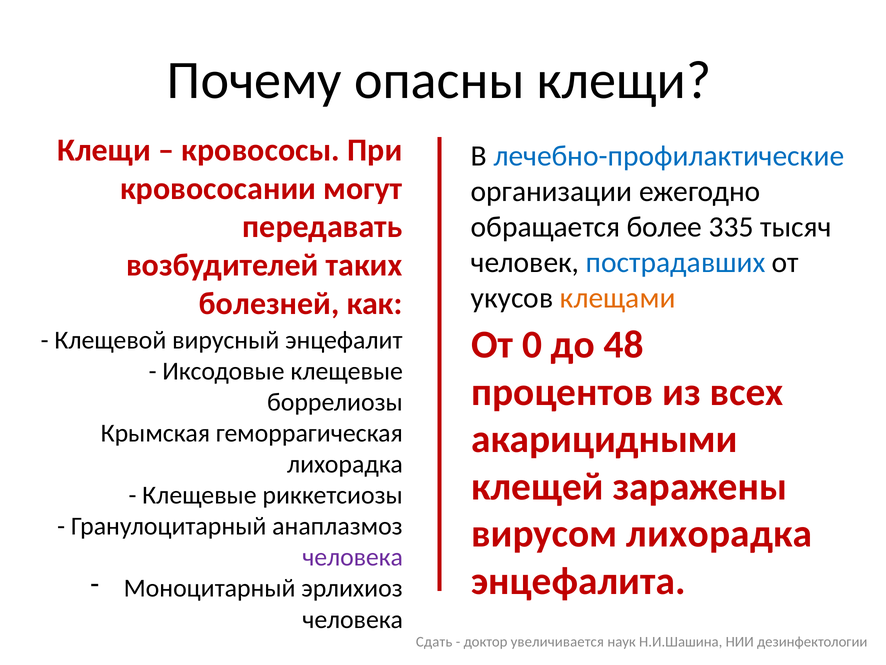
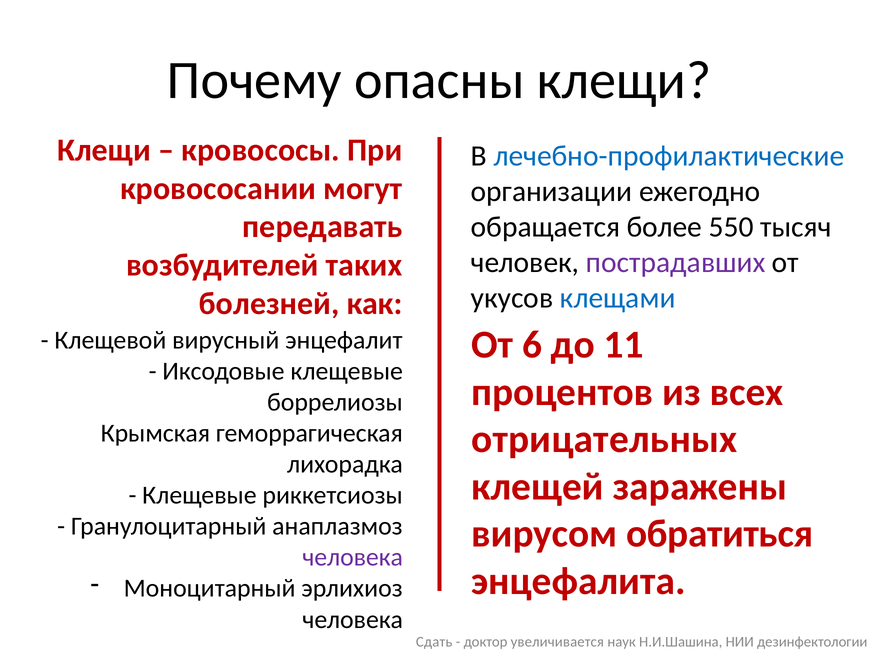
335: 335 -> 550 (731, 227)
пострадавших colour: blue -> purple (676, 262)
клещами colour: orange -> blue (618, 298)
0: 0 -> 6 (532, 344)
48: 48 -> 11 (624, 344)
акарицидными: акарицидными -> отрицательных (604, 439)
вирусом лихорадка: лихорадка -> обратиться (720, 533)
